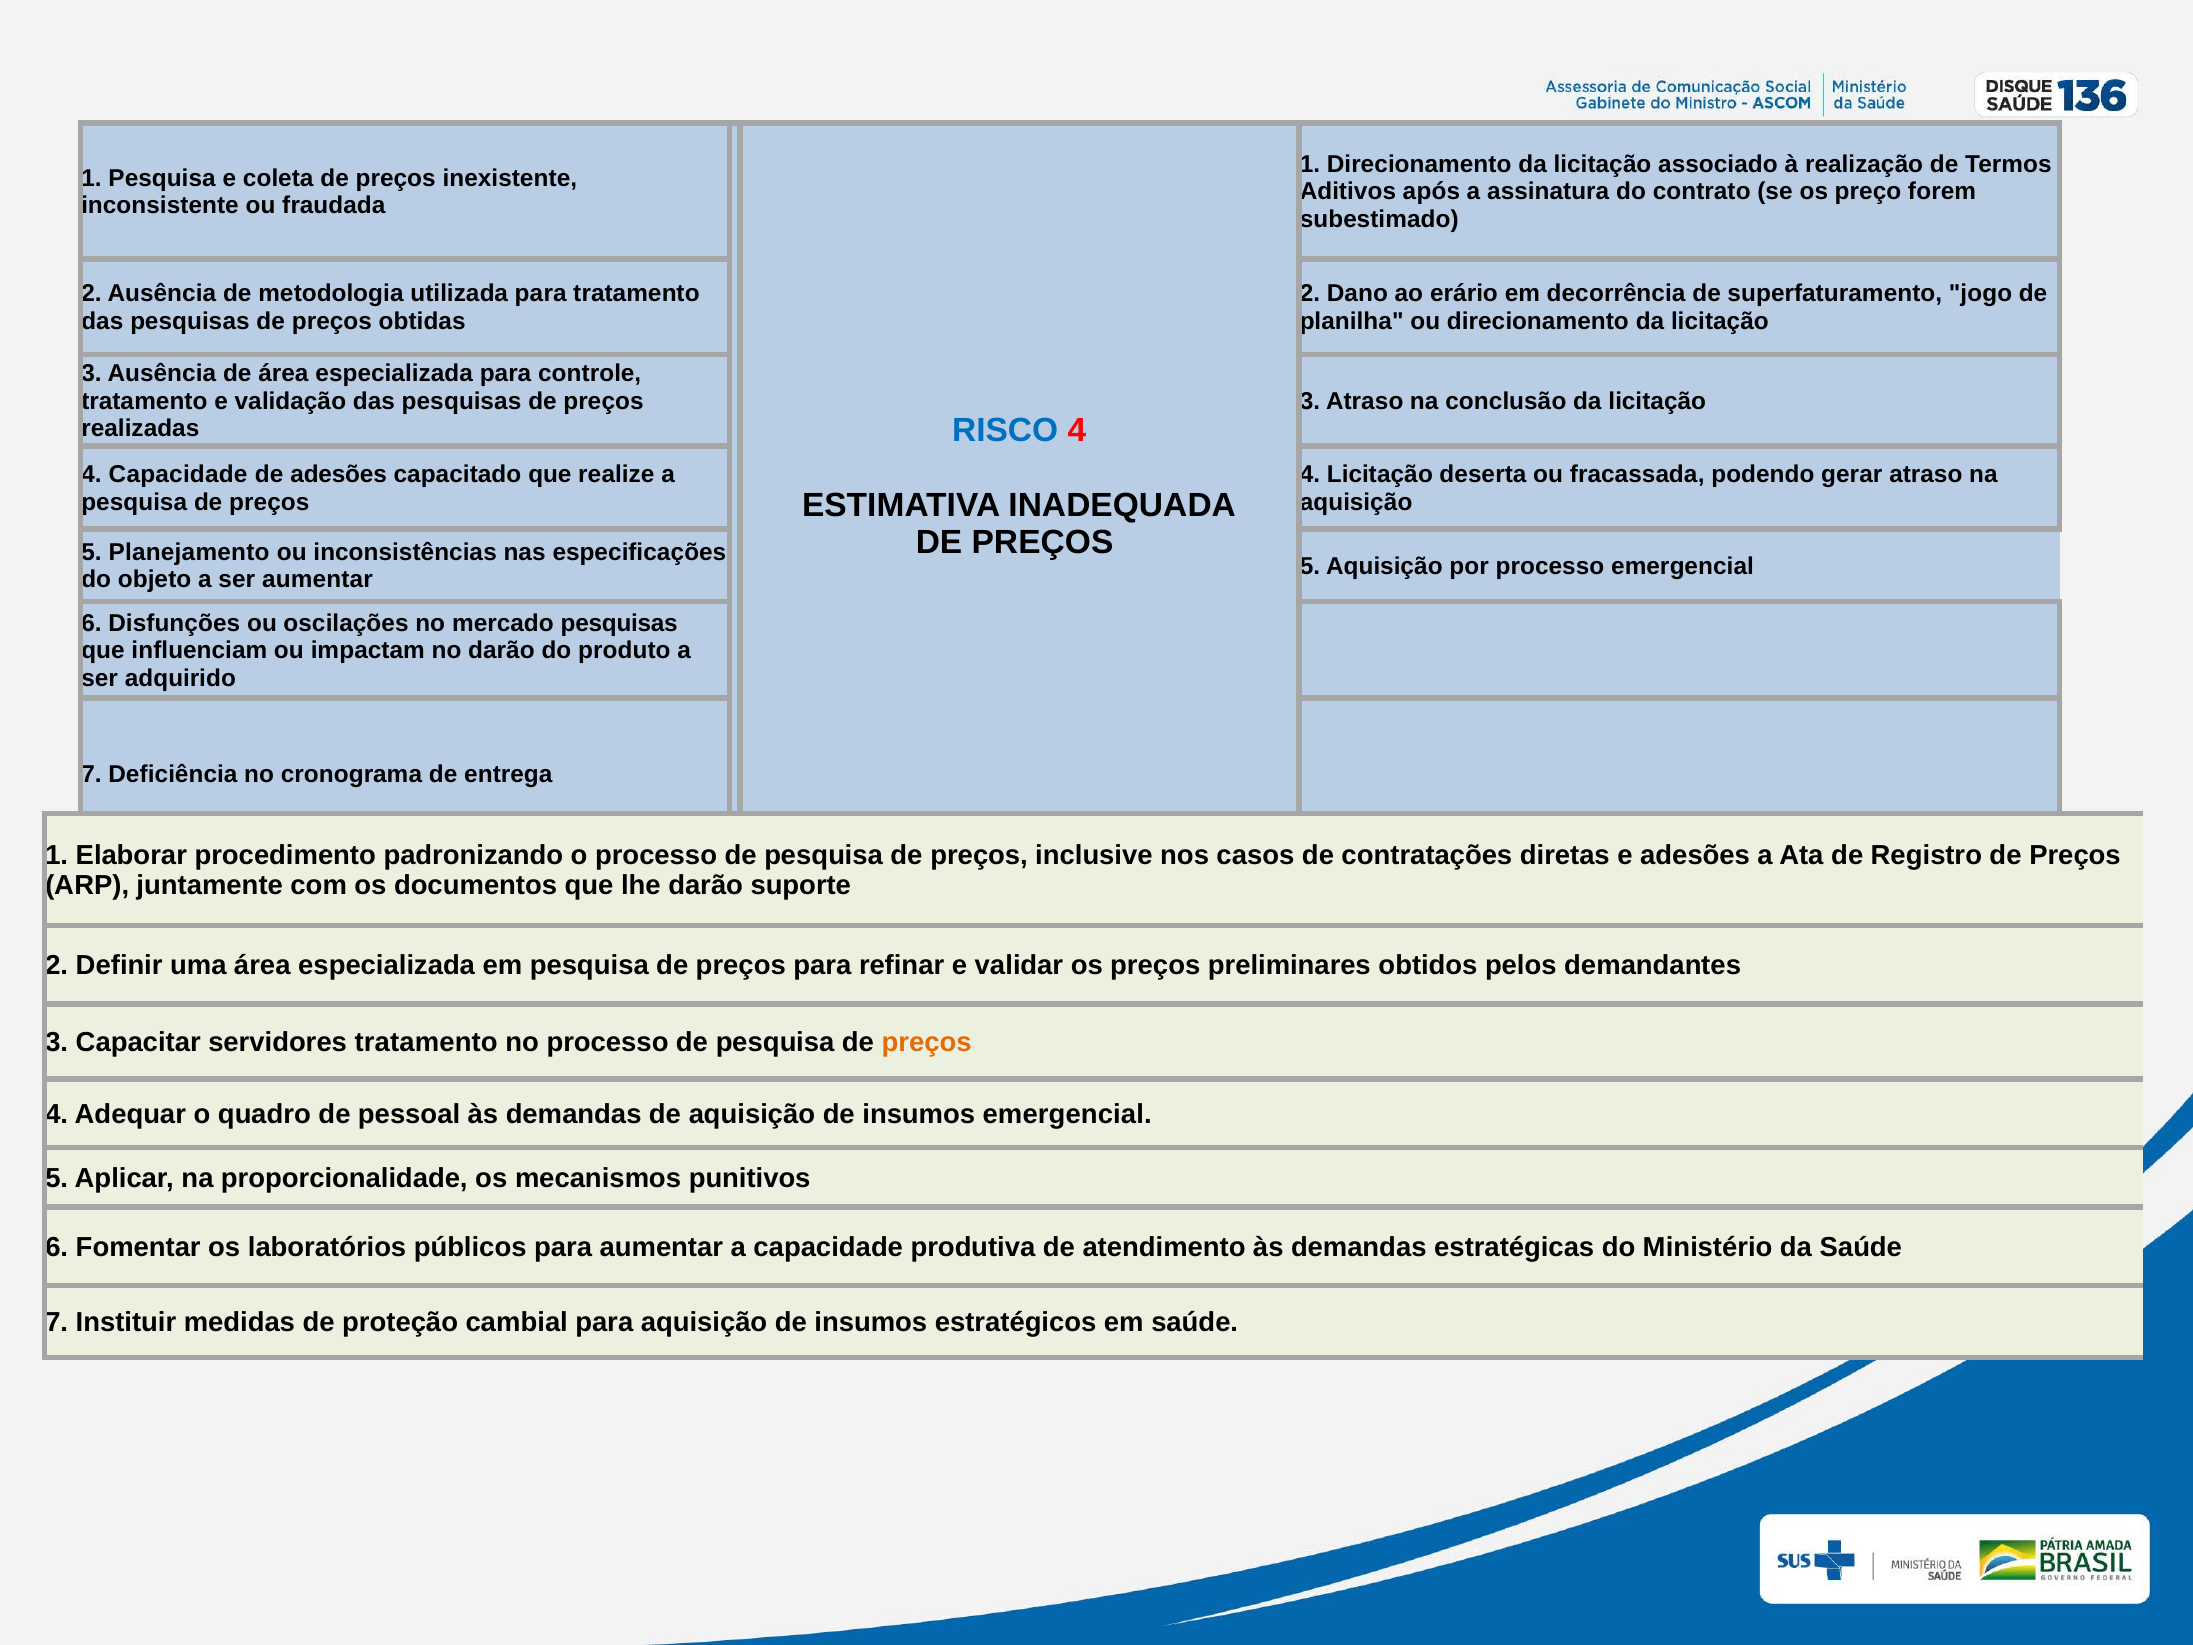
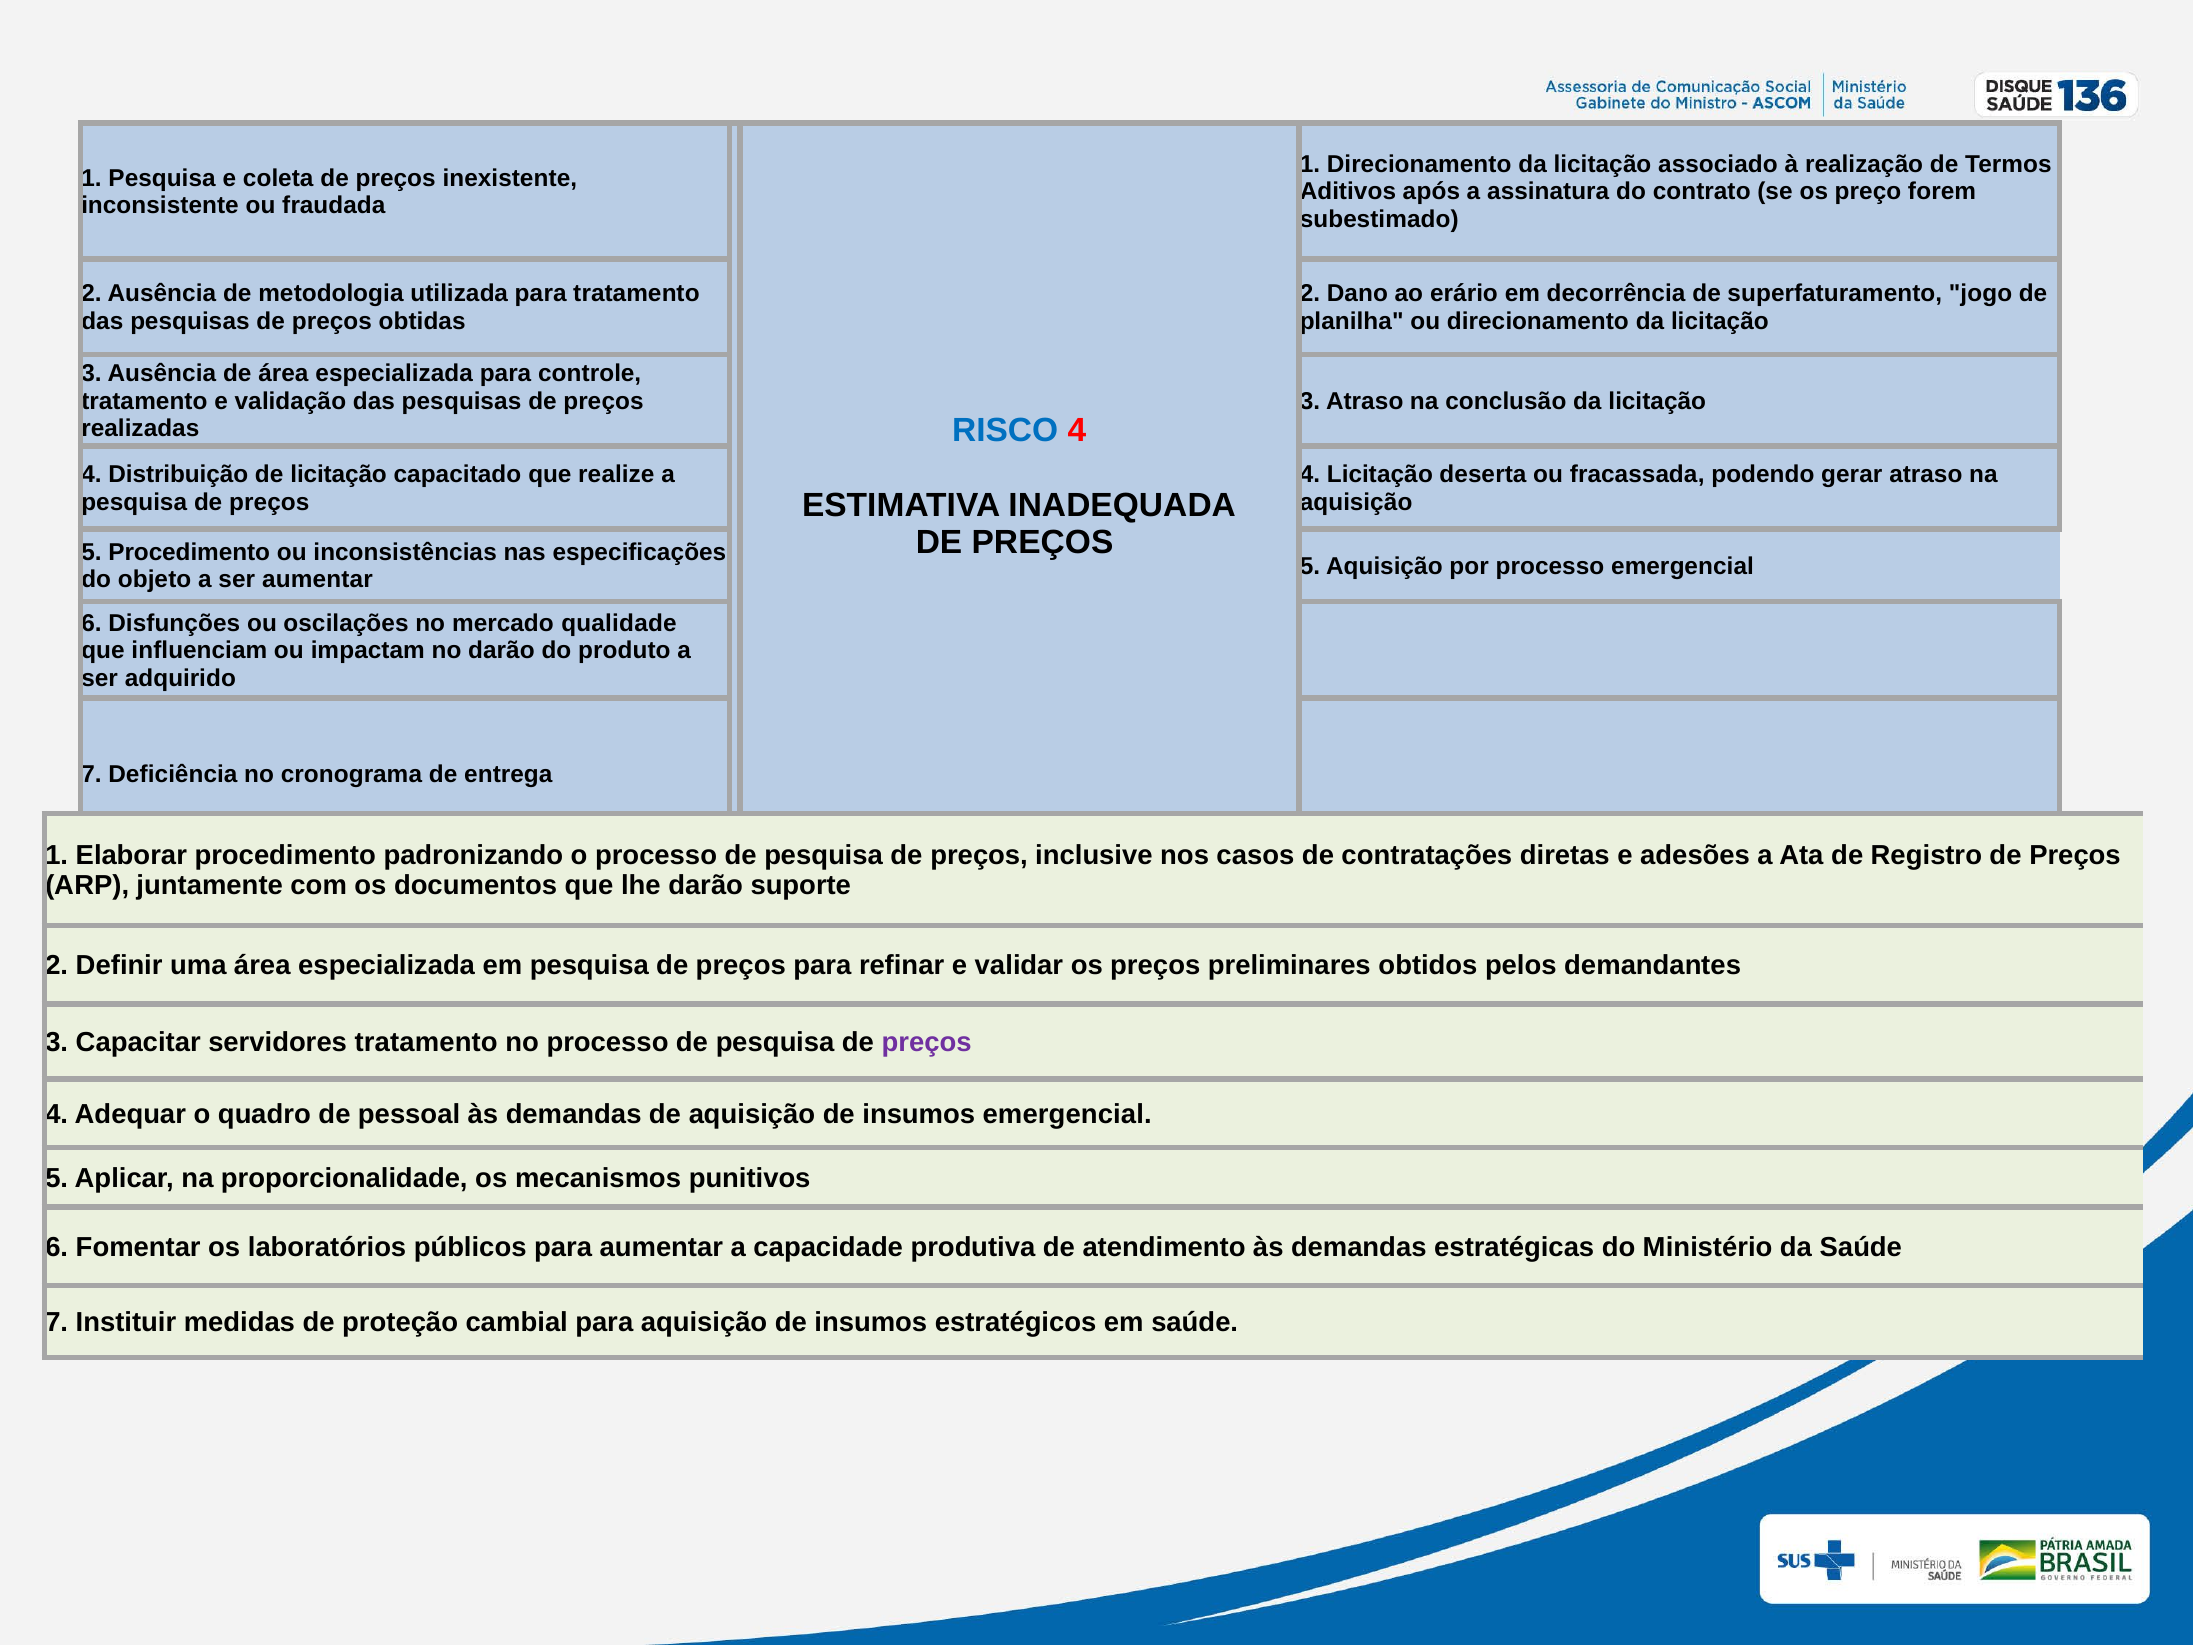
4 Capacidade: Capacidade -> Distribuição (178, 475)
de adesões: adesões -> licitação (339, 475)
5 Planejamento: Planejamento -> Procedimento (189, 552)
mercado pesquisas: pesquisas -> qualidade (619, 623)
preços colour: orange -> purple (927, 1042)
